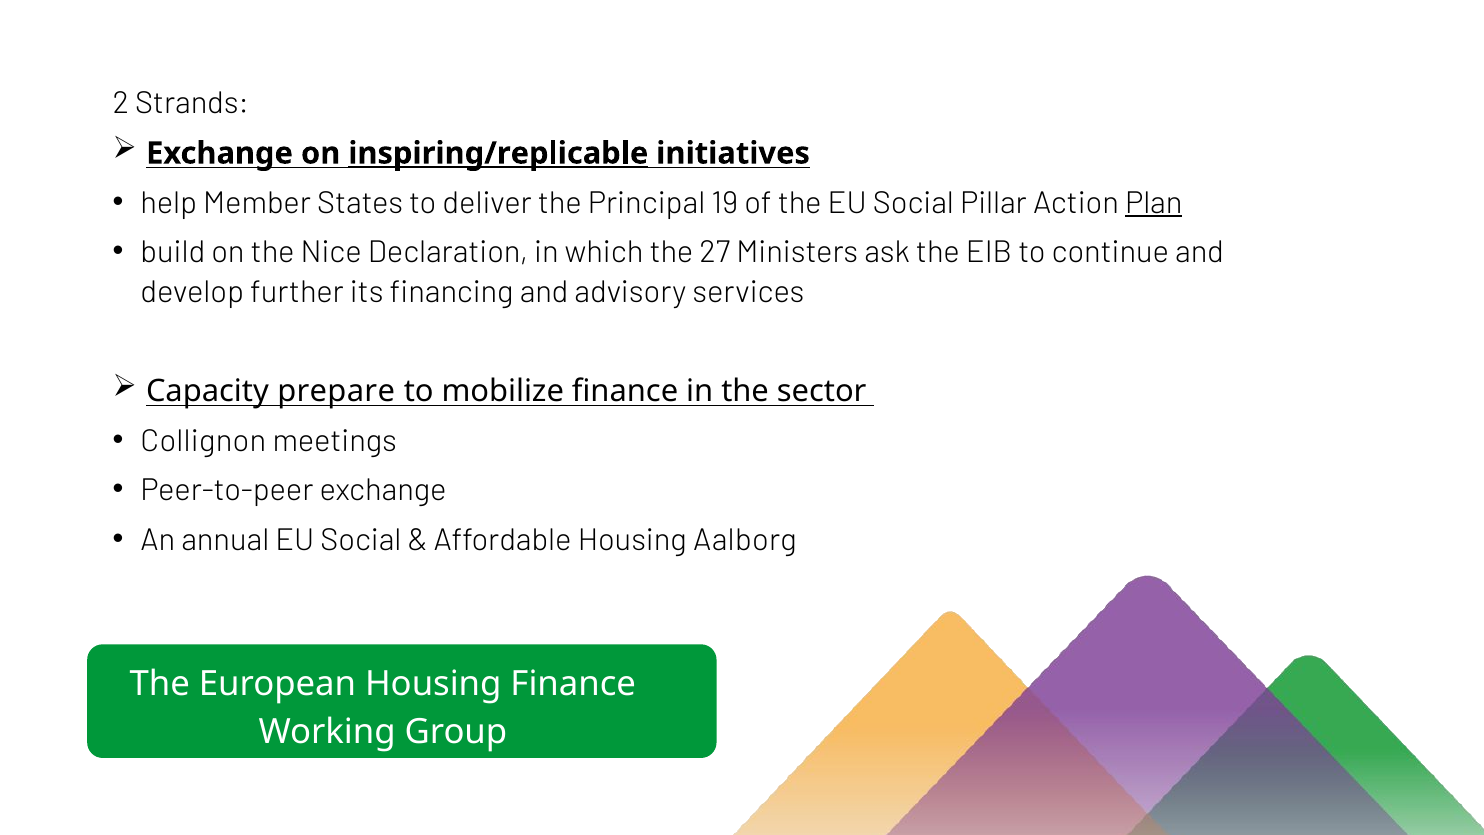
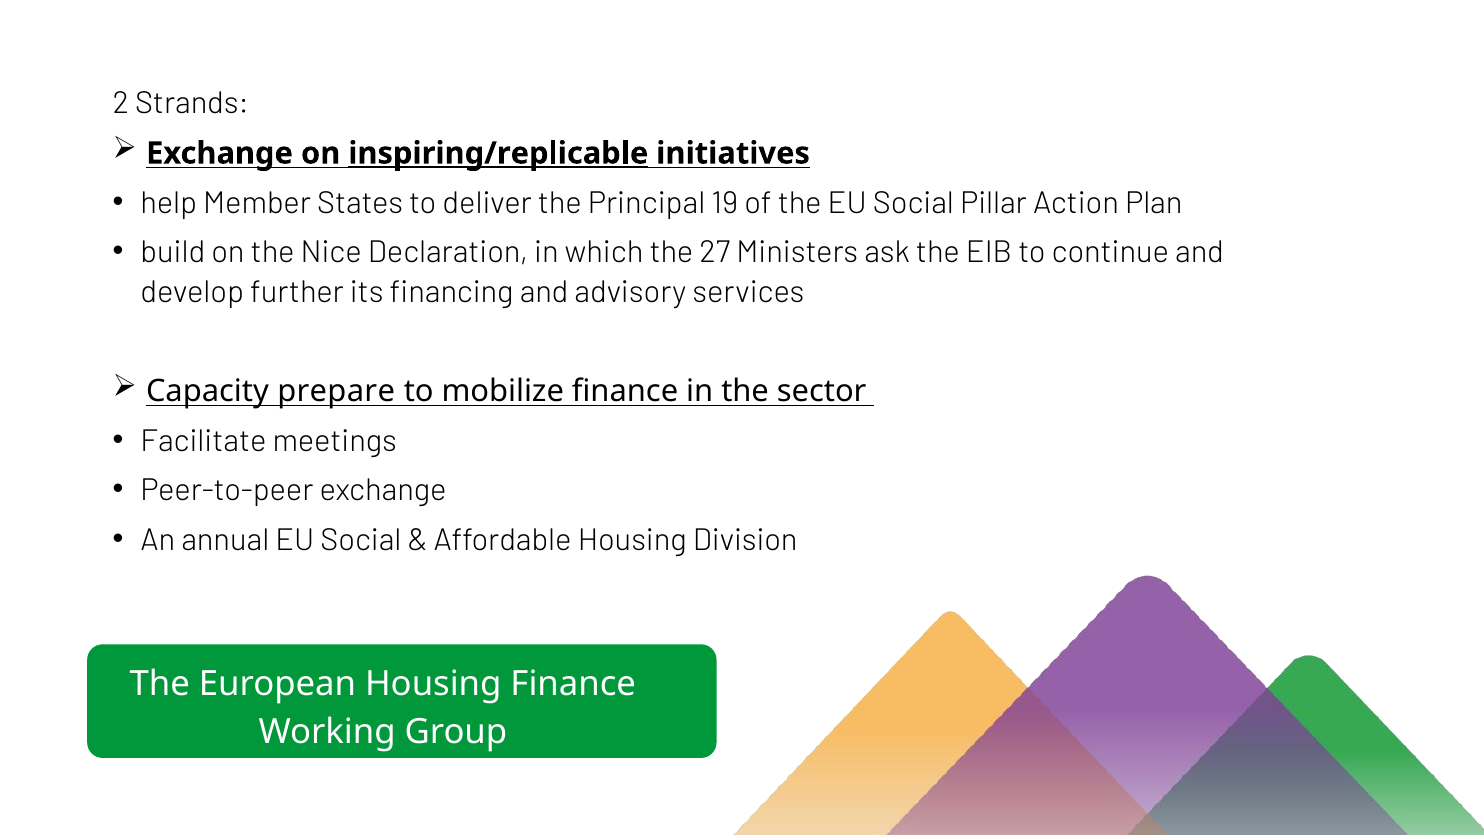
Plan underline: present -> none (1154, 203)
Collignon: Collignon -> Facilitate (203, 441)
Aalborg: Aalborg -> Division (745, 540)
